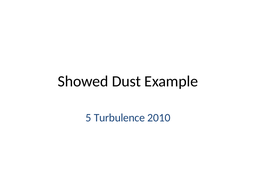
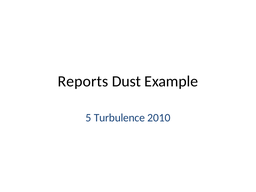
Showed: Showed -> Reports (83, 81)
